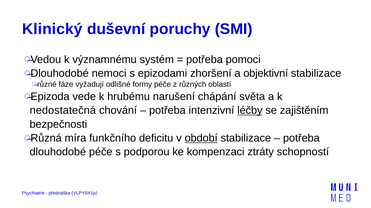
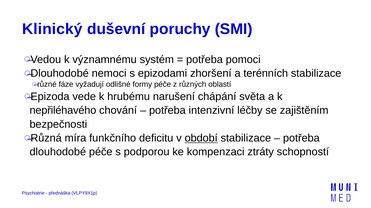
objektivní: objektivní -> terénních (266, 74)
nedostatečná: nedostatečná -> nepřiléhavého (63, 111)
léčby underline: present -> none (250, 111)
